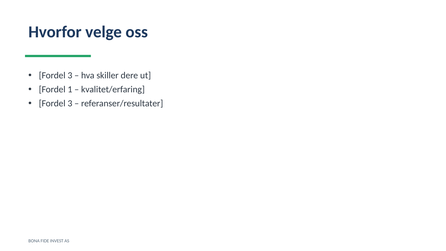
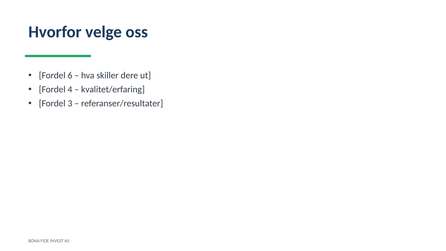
3: 3 -> 6 (70, 76)
1: 1 -> 4 (70, 89)
